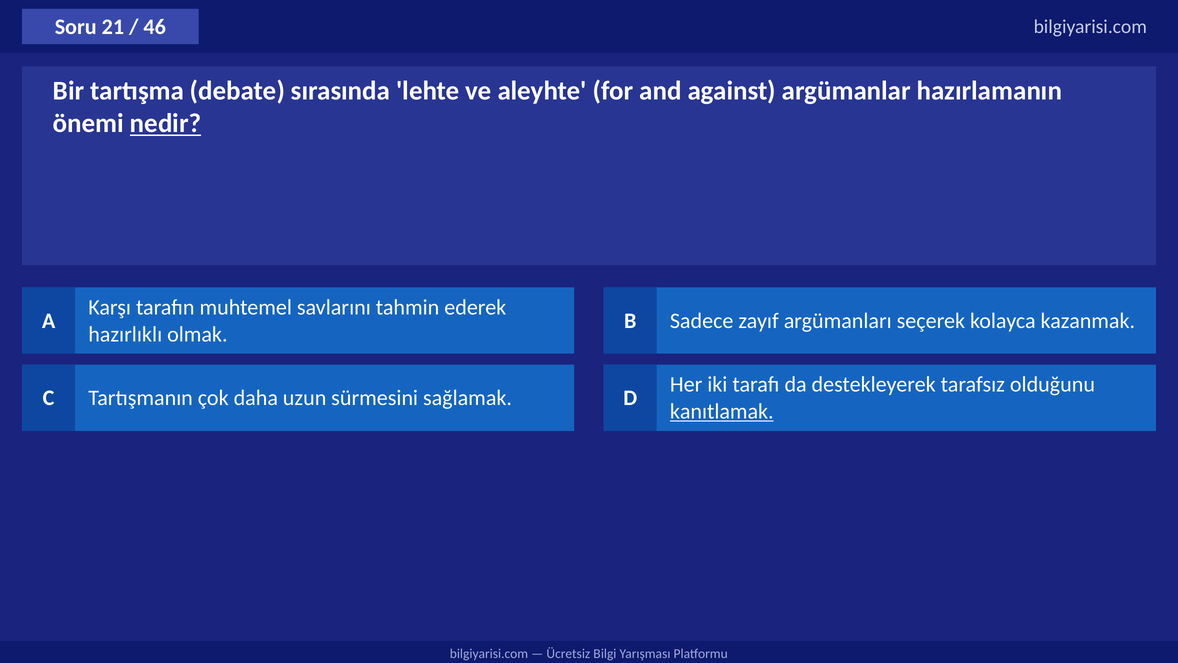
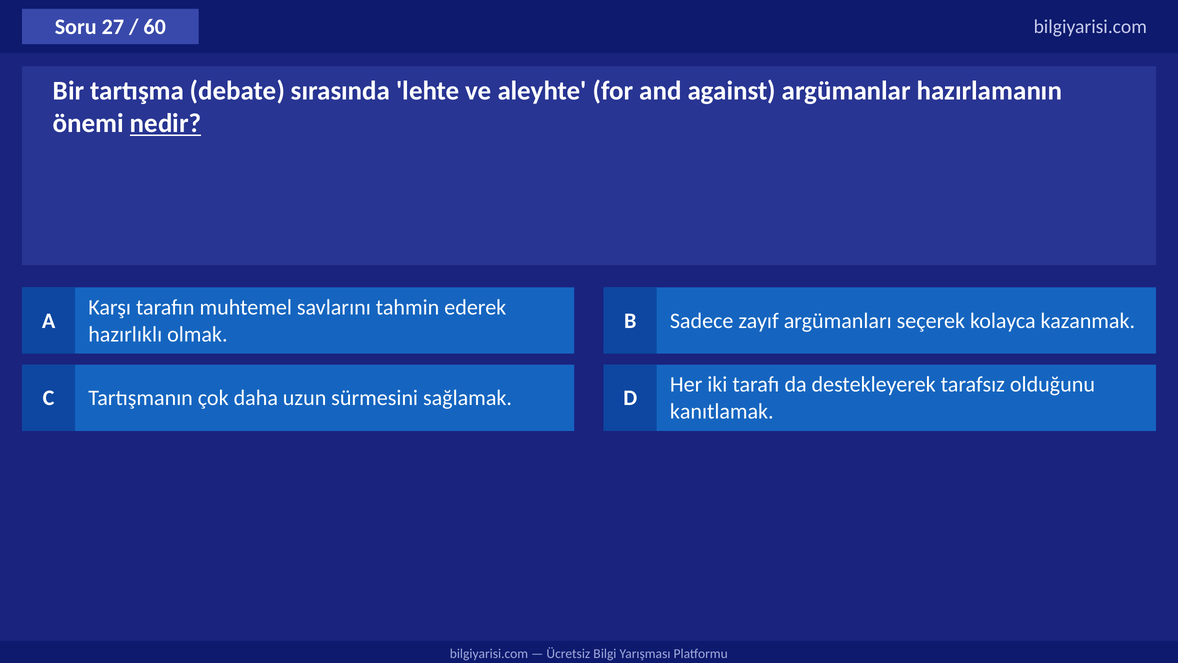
21: 21 -> 27 (113, 27)
46: 46 -> 60 (155, 27)
kanıtlamak underline: present -> none (722, 411)
